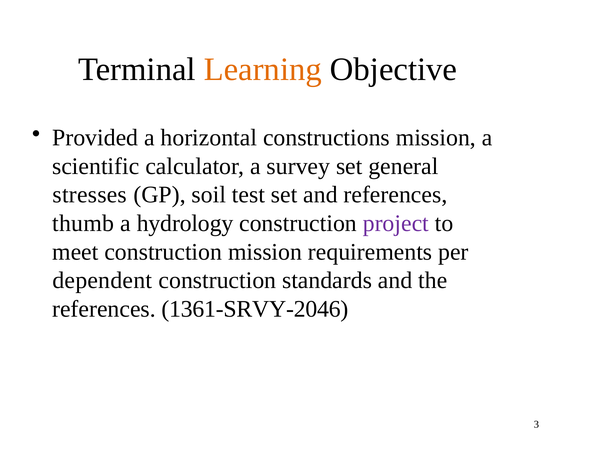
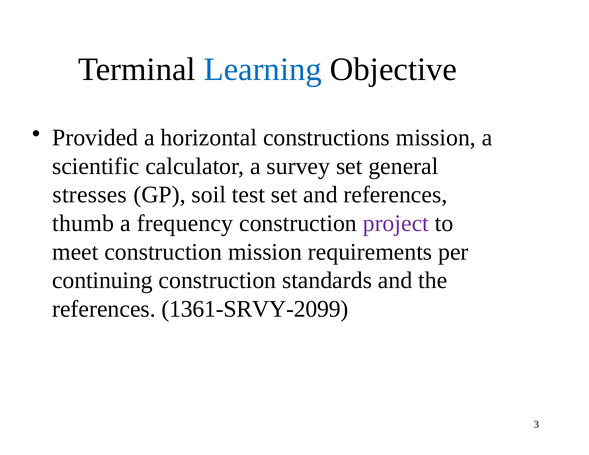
Learning colour: orange -> blue (263, 69)
hydrology: hydrology -> frequency (185, 223)
dependent: dependent -> continuing (102, 281)
1361-SRVY-2046: 1361-SRVY-2046 -> 1361-SRVY-2099 (255, 309)
